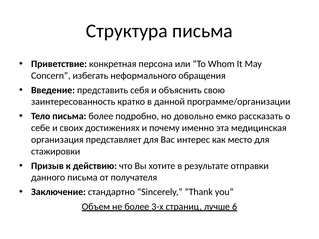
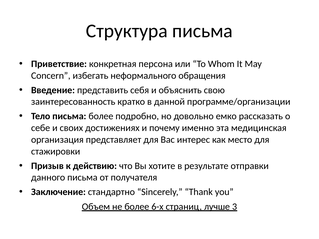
3-х: 3-х -> 6-х (157, 207)
6: 6 -> 3 (235, 207)
